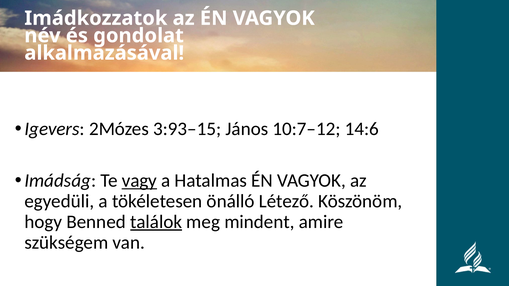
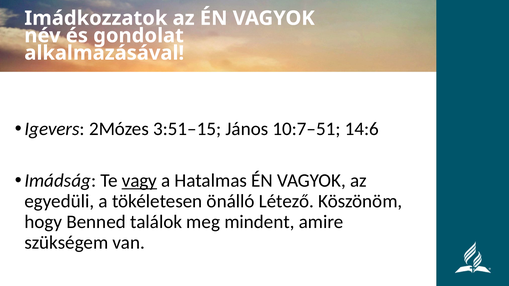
3:93–15: 3:93–15 -> 3:51–15 (187, 129)
10:7–12: 10:7–12 -> 10:7–51 (307, 129)
találok underline: present -> none (156, 222)
